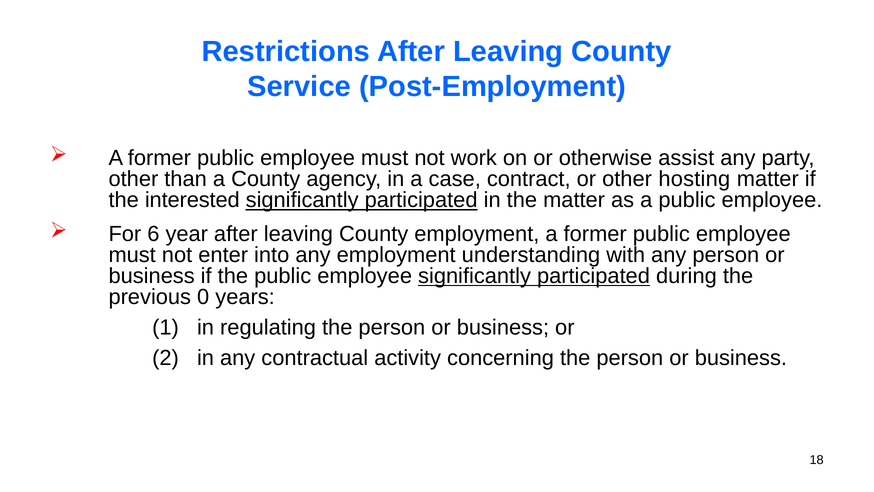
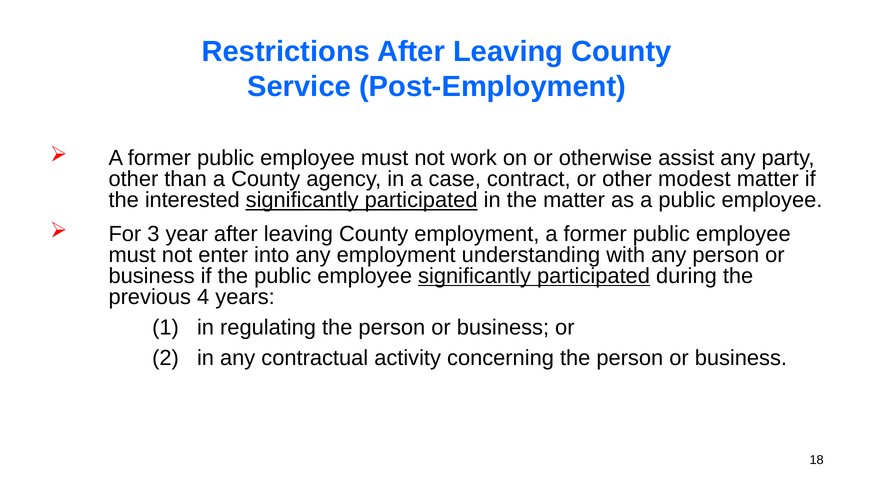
hosting: hosting -> modest (694, 179)
6: 6 -> 3 (153, 234)
0: 0 -> 4 (203, 297)
